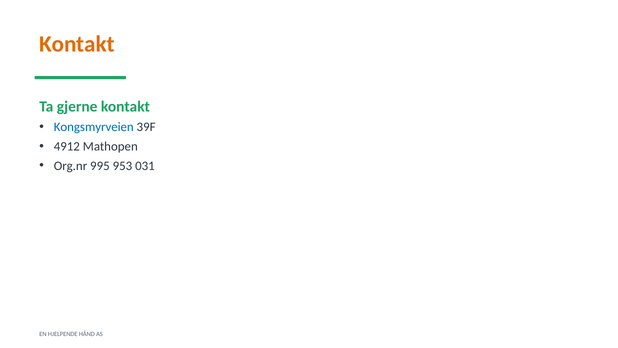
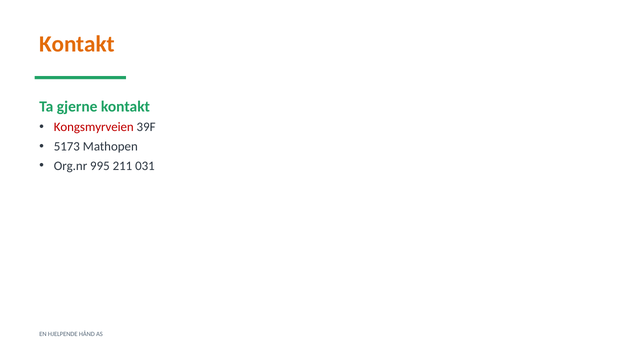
Kongsmyrveien colour: blue -> red (94, 127)
4912: 4912 -> 5173 (67, 146)
953: 953 -> 211 (122, 166)
